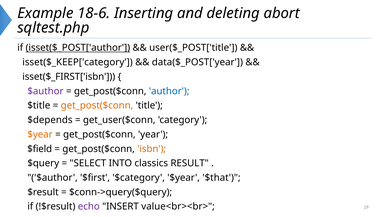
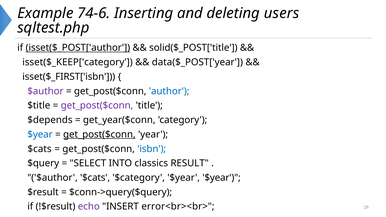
18-6: 18-6 -> 74-6 (94, 13)
abort: abort -> users (282, 13)
user($_POST['title: user($_POST['title -> solid($_POST['title (193, 48)
get_post($conn colour: orange -> purple (97, 106)
get_user($conn: get_user($conn -> get_year($conn (119, 120)
$year colour: orange -> blue (40, 134)
get_post($conn underline: none -> present (99, 134)
$field: $field -> $cats (40, 149)
isbn colour: orange -> blue (152, 149)
$author $first: $first -> $cats (95, 178)
$year $that: $that -> $year (222, 178)
value<br><br>: value<br><br> -> error<br><br> (178, 207)
